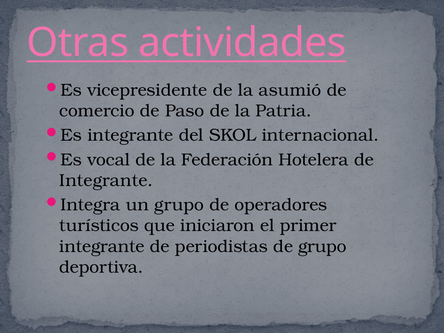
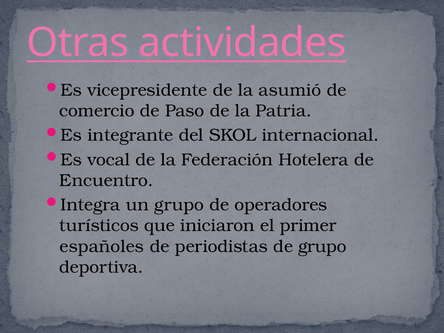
Integrante: Integrante -> Encuentro (106, 180)
integrante: integrante -> españoles (102, 246)
